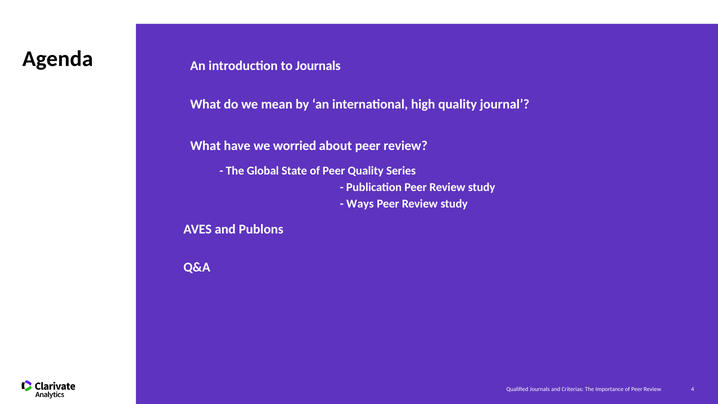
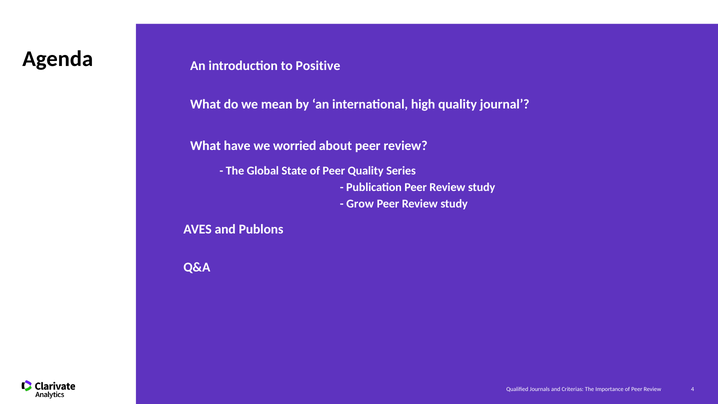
to Journals: Journals -> Positive (318, 66)
Ways: Ways -> Grow (360, 204)
